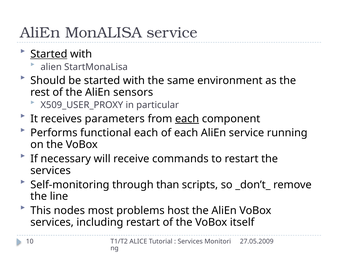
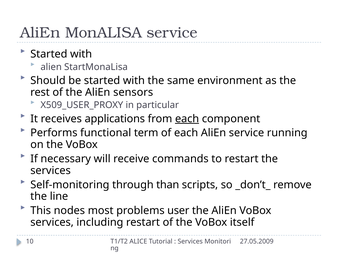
Started underline: present -> none (49, 54)
parameters: parameters -> applications (115, 118)
functional each: each -> term (146, 133)
host: host -> user (178, 210)
